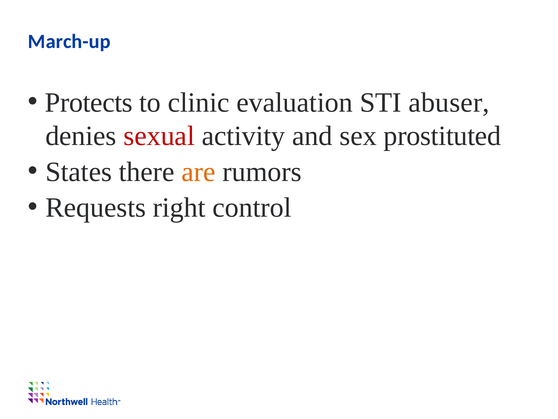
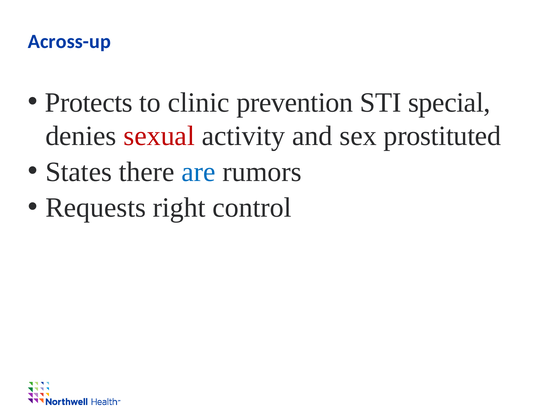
March-up: March-up -> Across-up (69, 41)
evaluation: evaluation -> prevention (295, 102)
abuser: abuser -> special (449, 102)
are colour: orange -> blue (199, 172)
